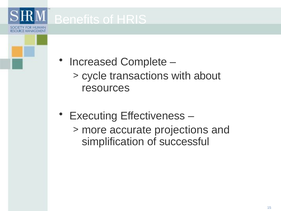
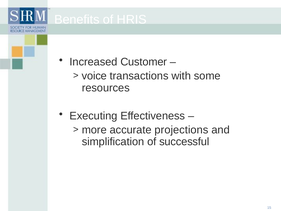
Complete: Complete -> Customer (144, 62)
cycle: cycle -> voice (94, 76)
about: about -> some (207, 76)
